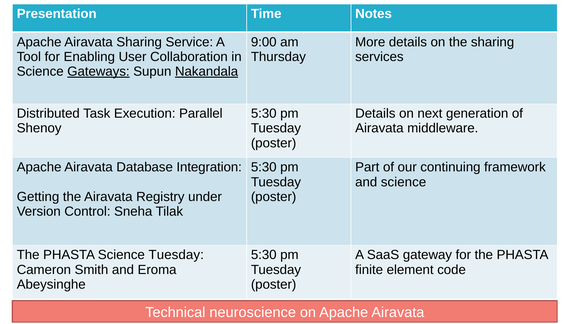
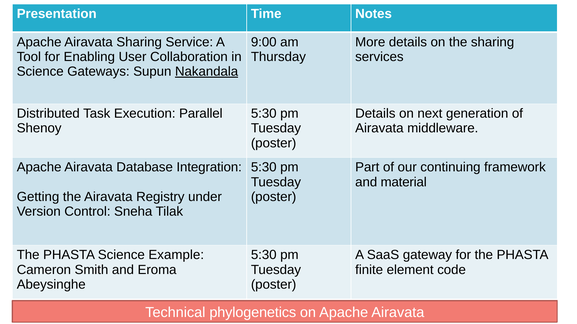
Gateways underline: present -> none (98, 72)
and science: science -> material (404, 182)
Science Tuesday: Tuesday -> Example (176, 255)
neuroscience: neuroscience -> phylogenetics (253, 313)
